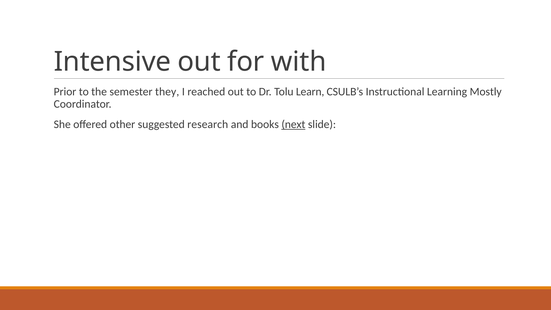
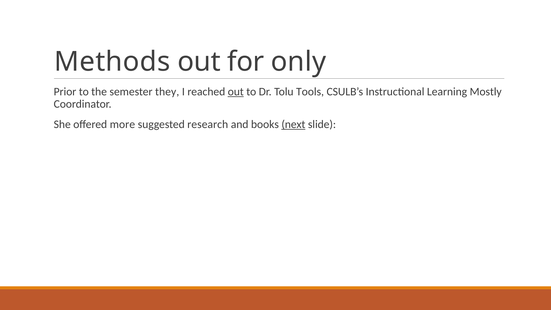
Intensive: Intensive -> Methods (112, 62)
with: with -> only (298, 62)
out underline: none -> present (236, 92)
Learn: Learn -> Tools (310, 92)
other: other -> more (122, 124)
